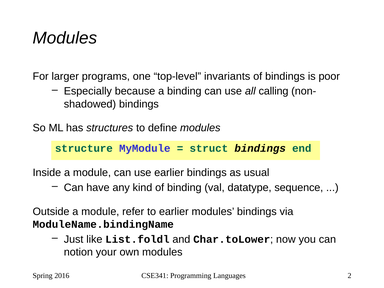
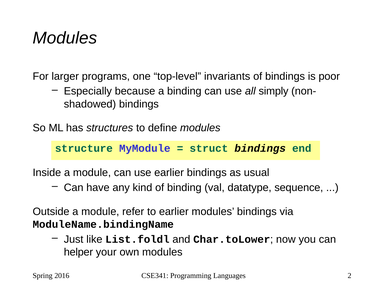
calling: calling -> simply (274, 91)
notion: notion -> helper (78, 252)
